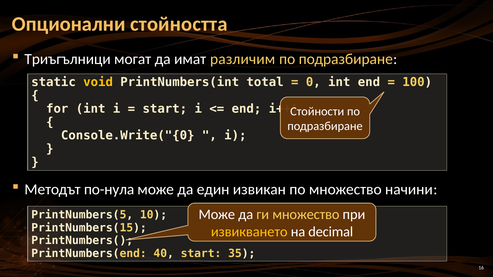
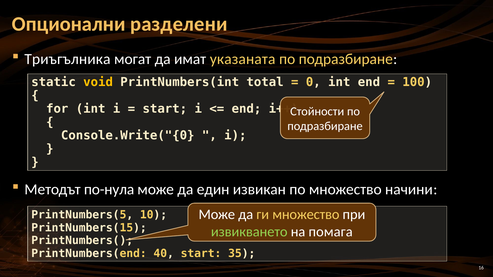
стойността: стойността -> разделени (179, 24)
Триъгълници: Триъгълници -> Триъгълника (67, 59)
различим: различим -> указаната (243, 59)
извикването colour: yellow -> light green (249, 232)
decimal: decimal -> помага (331, 232)
